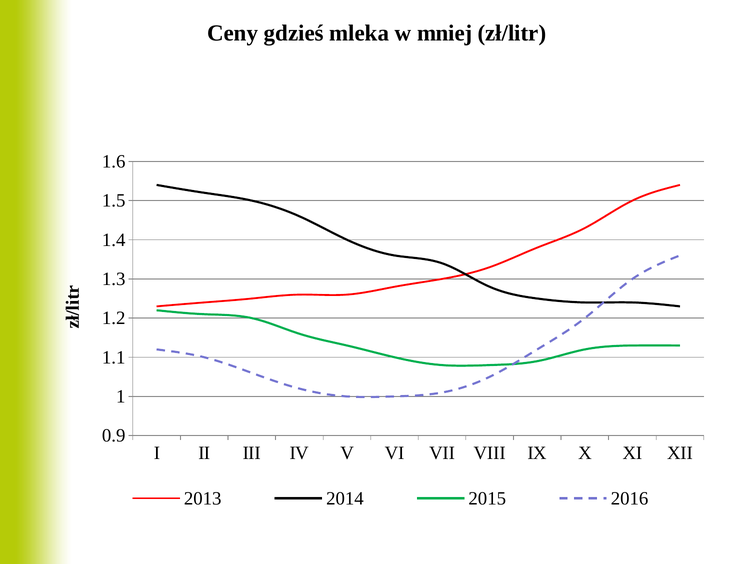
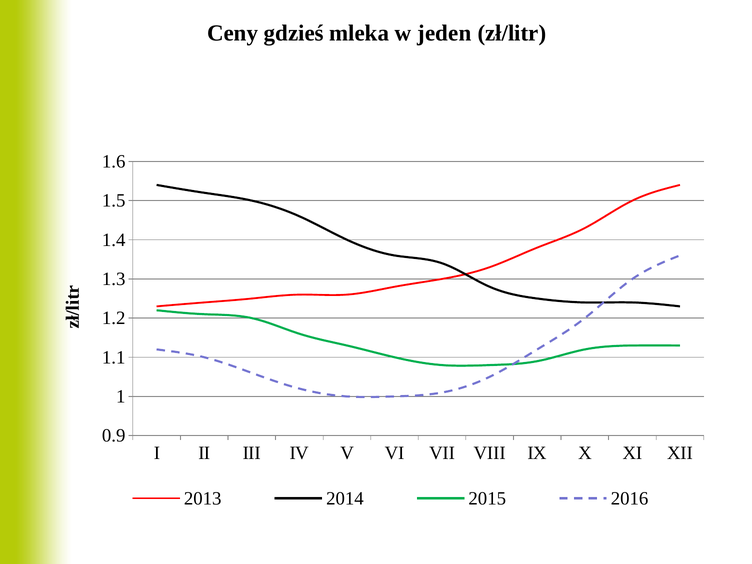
mniej: mniej -> jeden (444, 33)
